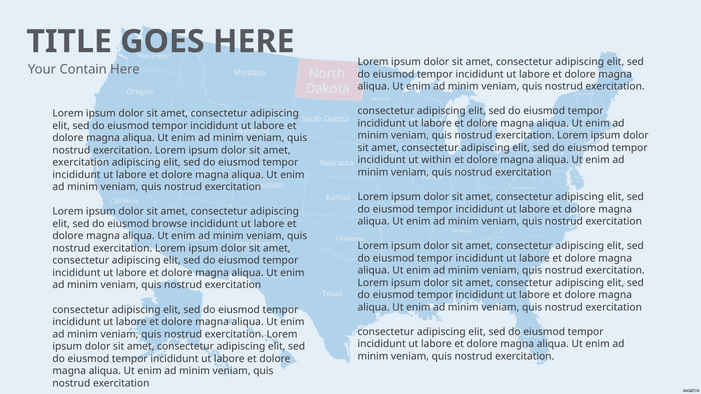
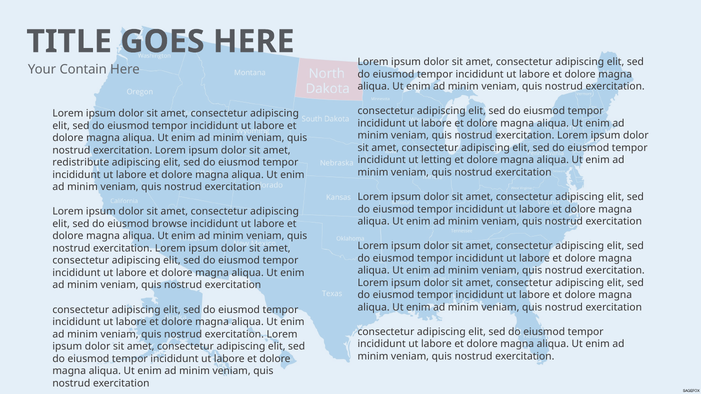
within: within -> letting (436, 160)
exercitation: exercitation -> redistribute (81, 163)
